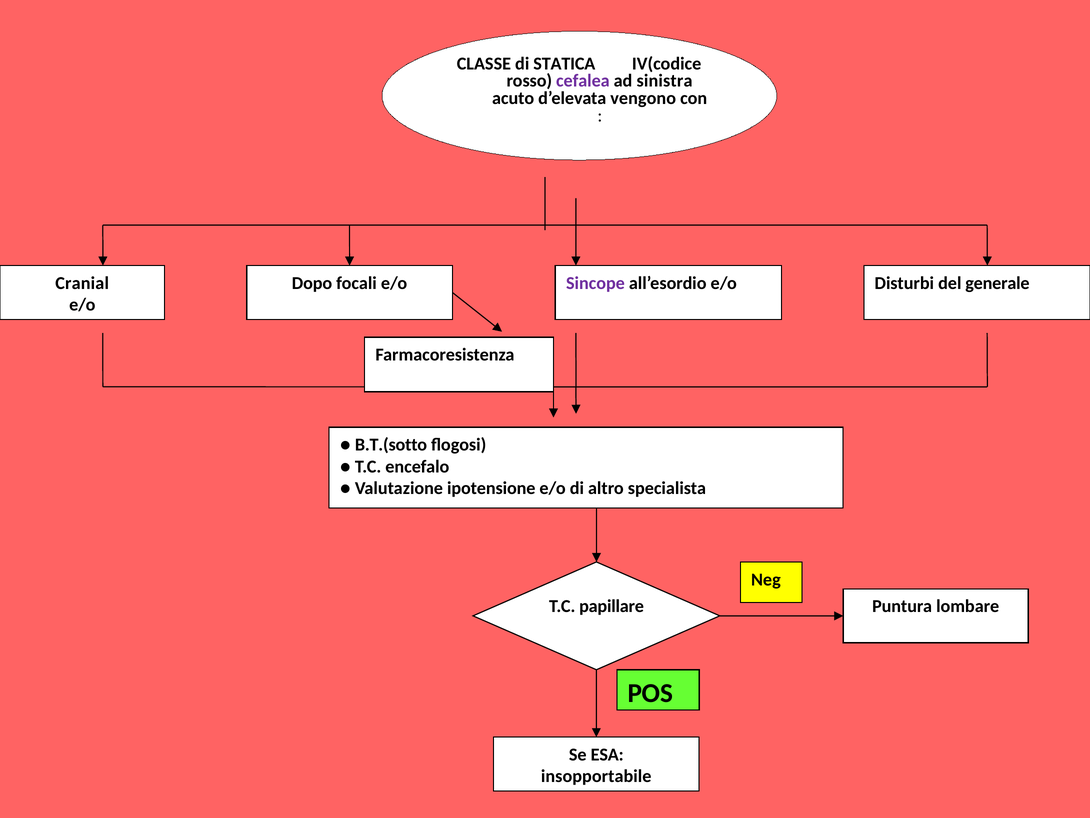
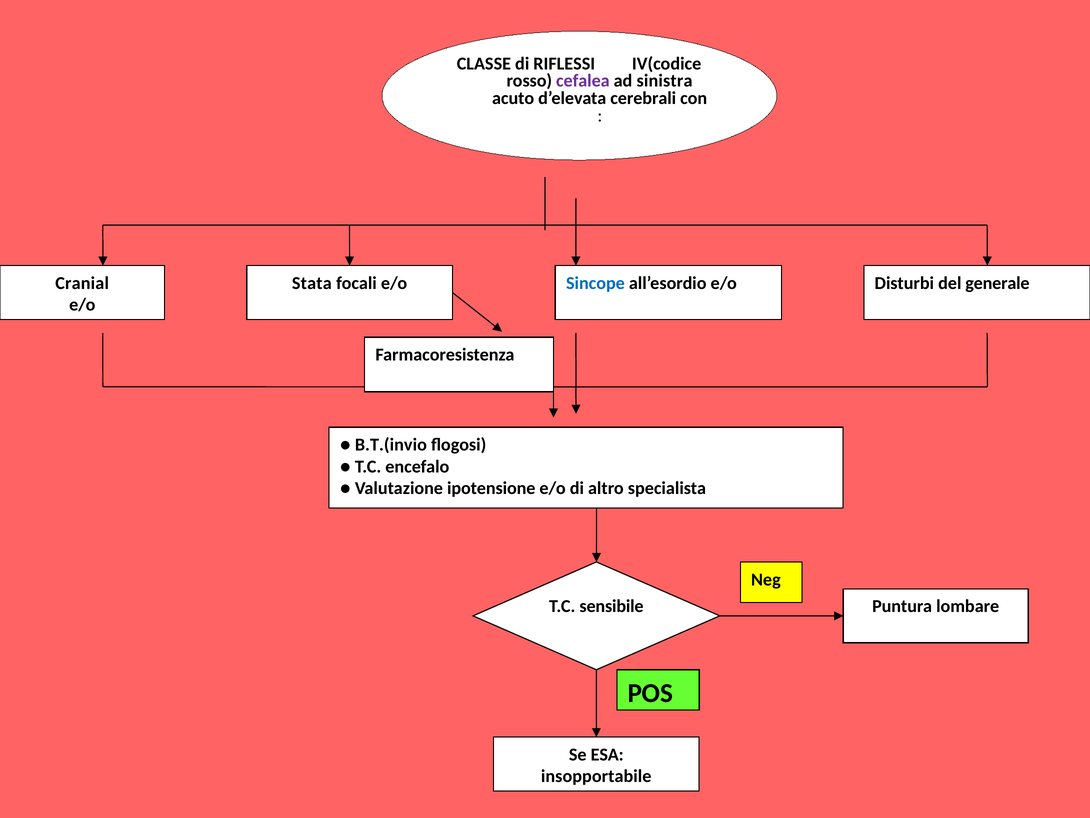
STATICA: STATICA -> RIFLESSI (564, 63)
vengono: vengono -> cerebrali (643, 98)
Dopo: Dopo -> Stata (312, 283)
Sincope colour: purple -> blue (595, 283)
B.T.(sotto: B.T.(sotto -> B.T.(invio (391, 445)
papillare: papillare -> sensibile (612, 606)
